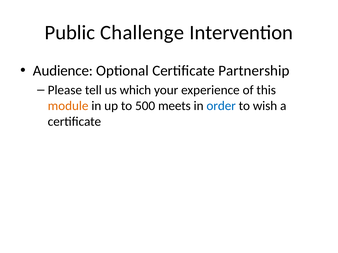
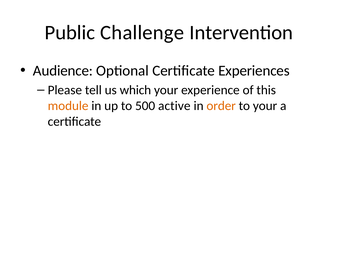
Partnership: Partnership -> Experiences (254, 71)
meets: meets -> active (174, 106)
order colour: blue -> orange (221, 106)
to wish: wish -> your (265, 106)
